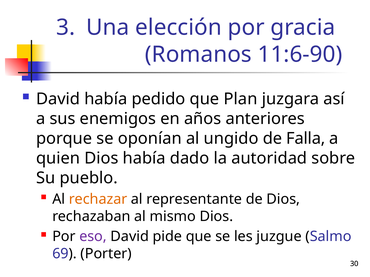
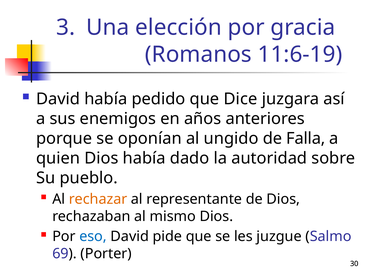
11:6-90: 11:6-90 -> 11:6-19 (300, 55)
Plan: Plan -> Dice (240, 99)
eso colour: purple -> blue (93, 237)
